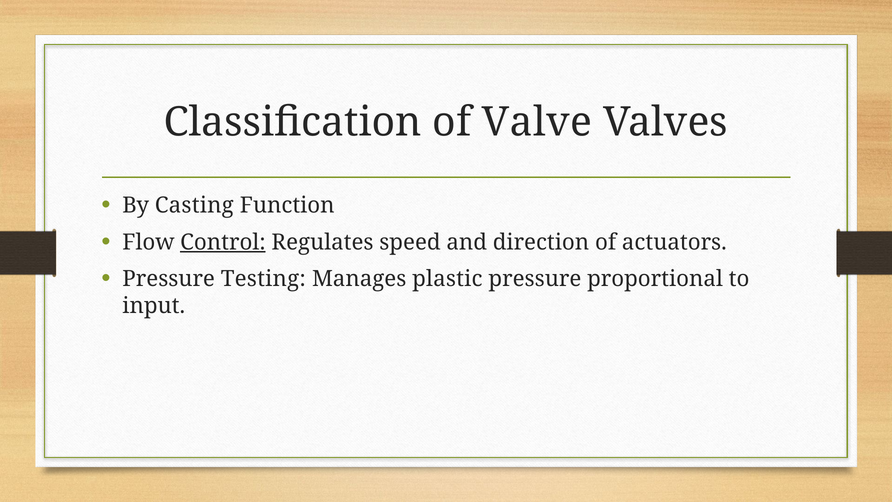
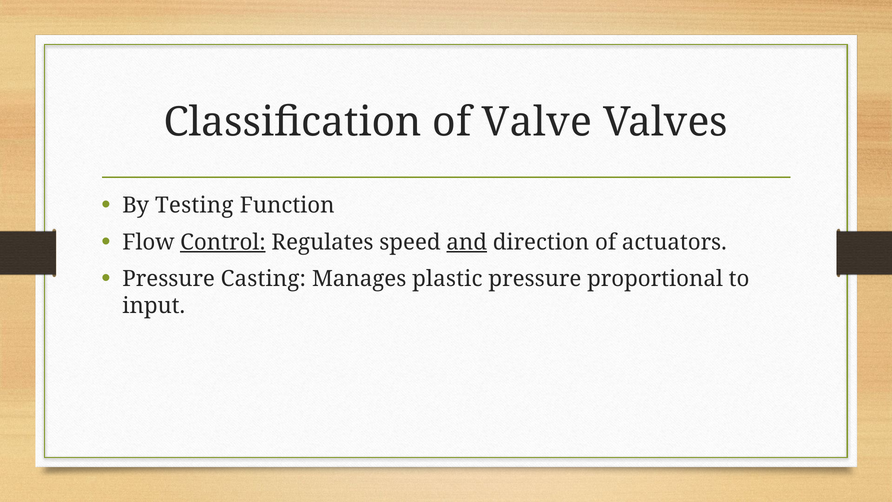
Casting: Casting -> Testing (194, 205)
and underline: none -> present (467, 242)
Testing: Testing -> Casting (263, 279)
